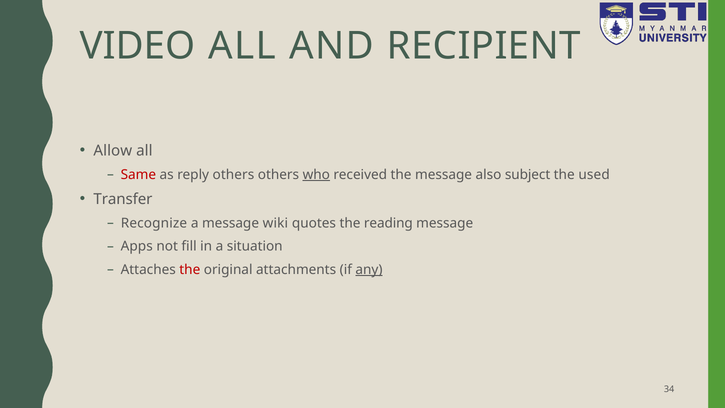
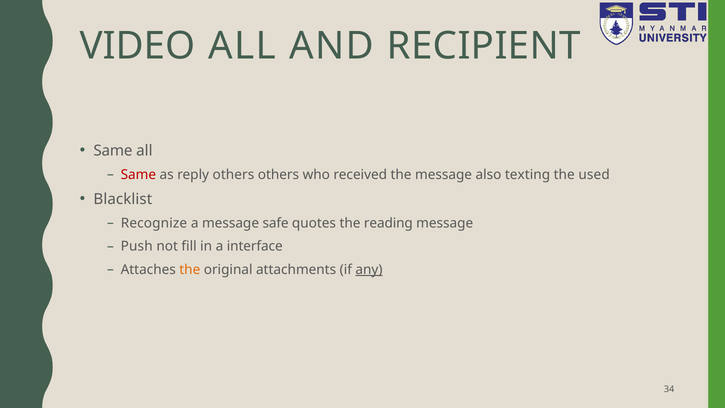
Allow: Allow -> Same (113, 151)
who underline: present -> none (316, 175)
subject: subject -> texting (528, 175)
Transfer: Transfer -> Blacklist (123, 199)
wiki: wiki -> safe (276, 223)
Apps: Apps -> Push (137, 246)
situation: situation -> interface (255, 246)
the colour: red -> orange (190, 270)
